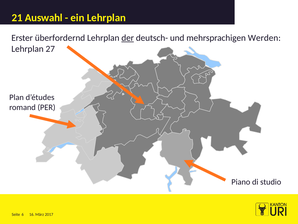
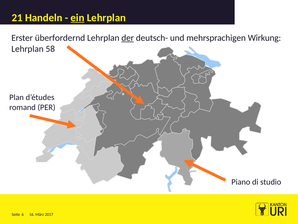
Auswahl: Auswahl -> Handeln (44, 18)
ein underline: none -> present (77, 18)
Werden: Werden -> Wirkung (264, 38)
27: 27 -> 58 (50, 49)
